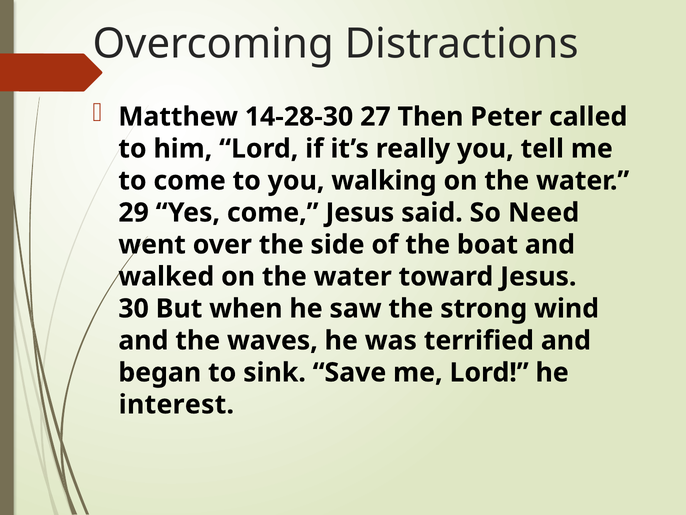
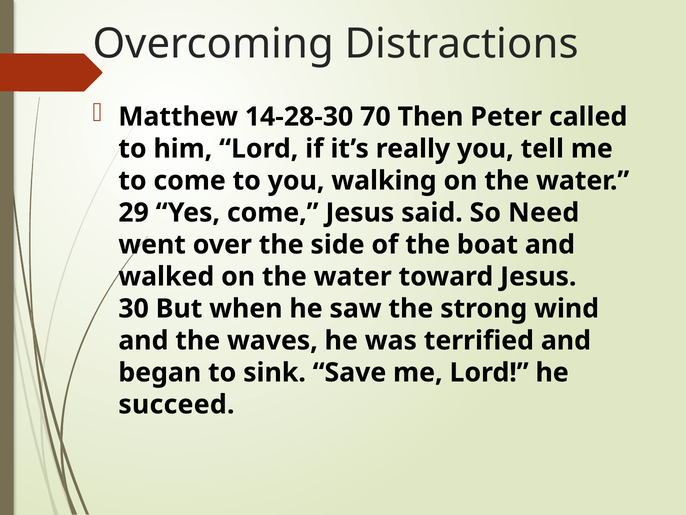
27: 27 -> 70 (375, 117)
interest: interest -> succeed (176, 404)
